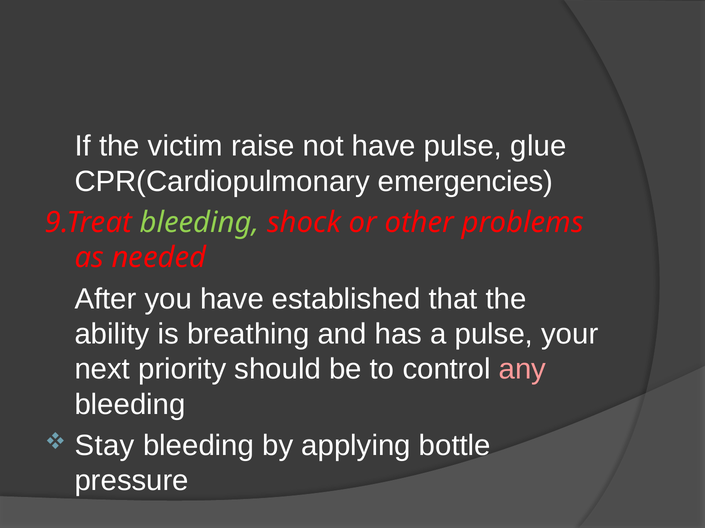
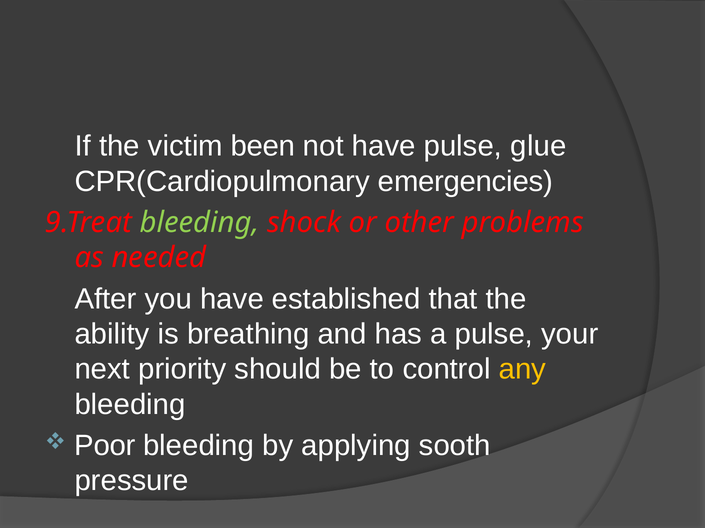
raise: raise -> been (263, 147)
any colour: pink -> yellow (522, 370)
Stay: Stay -> Poor (105, 446)
bottle: bottle -> sooth (455, 446)
